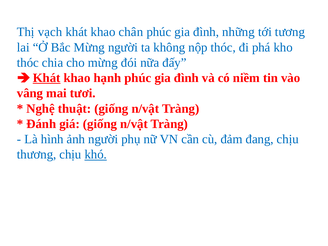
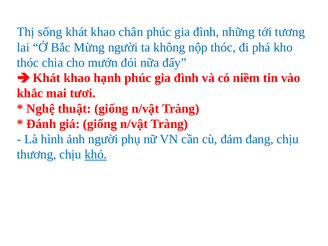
vạch: vạch -> sống (50, 32)
cho mừng: mừng -> mướn (103, 63)
Khát underline: present -> none (47, 78)
vâng: vâng -> khắc (30, 93)
